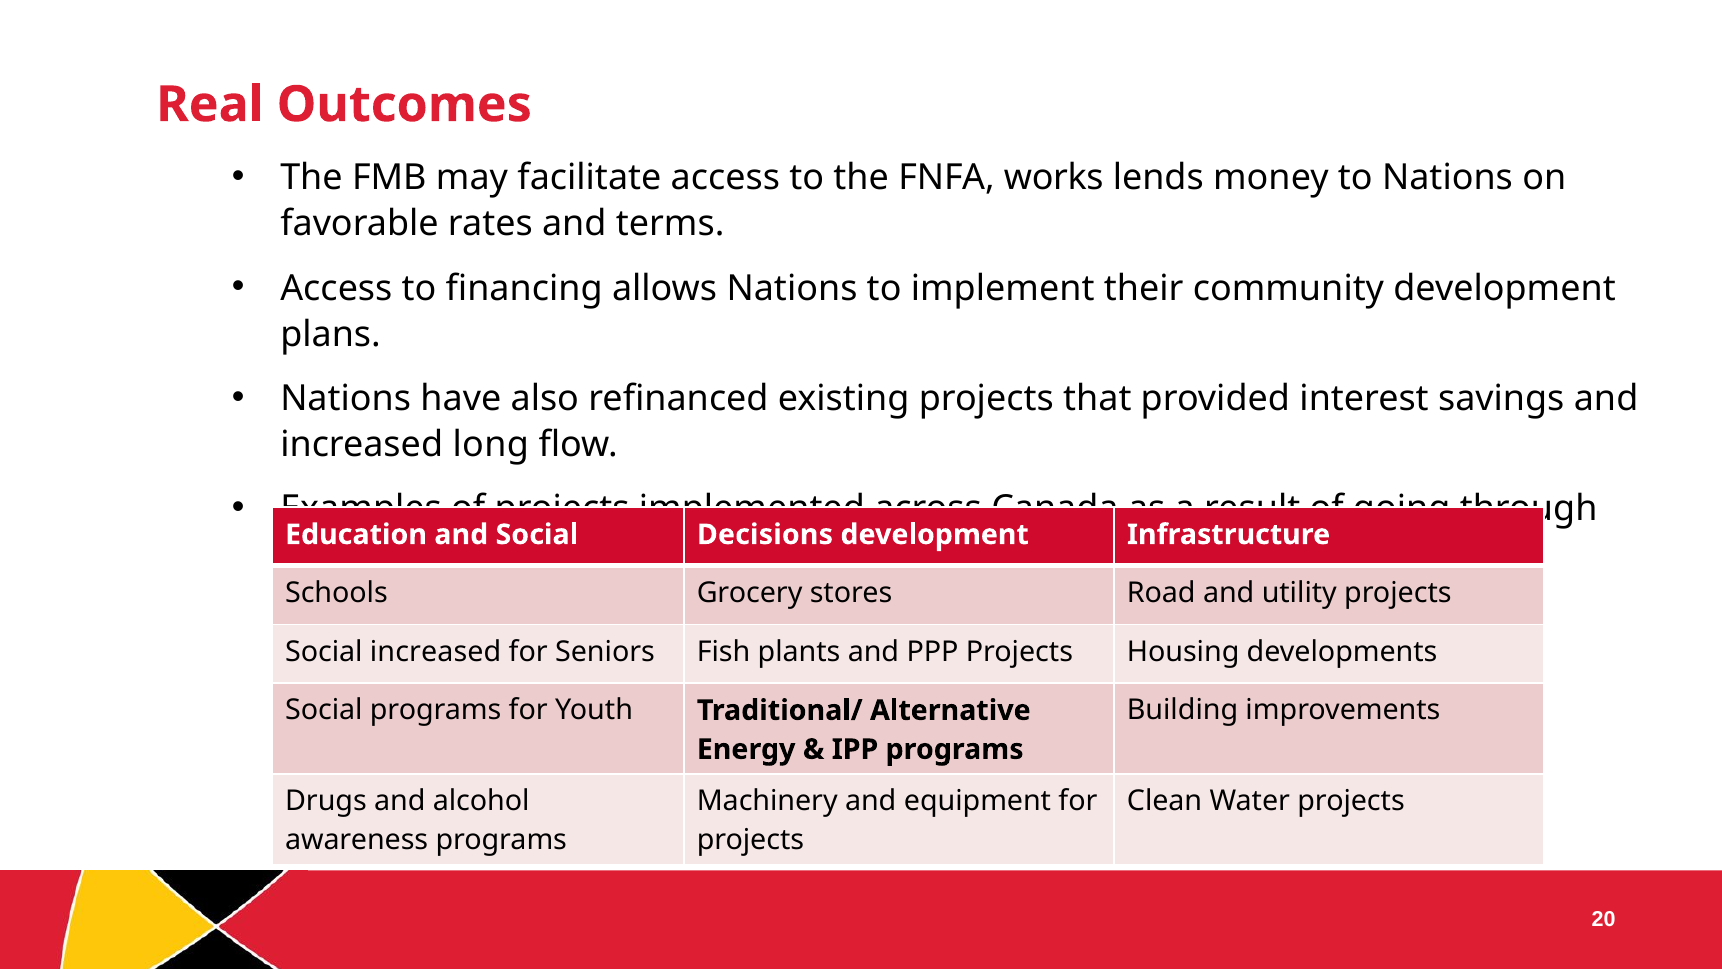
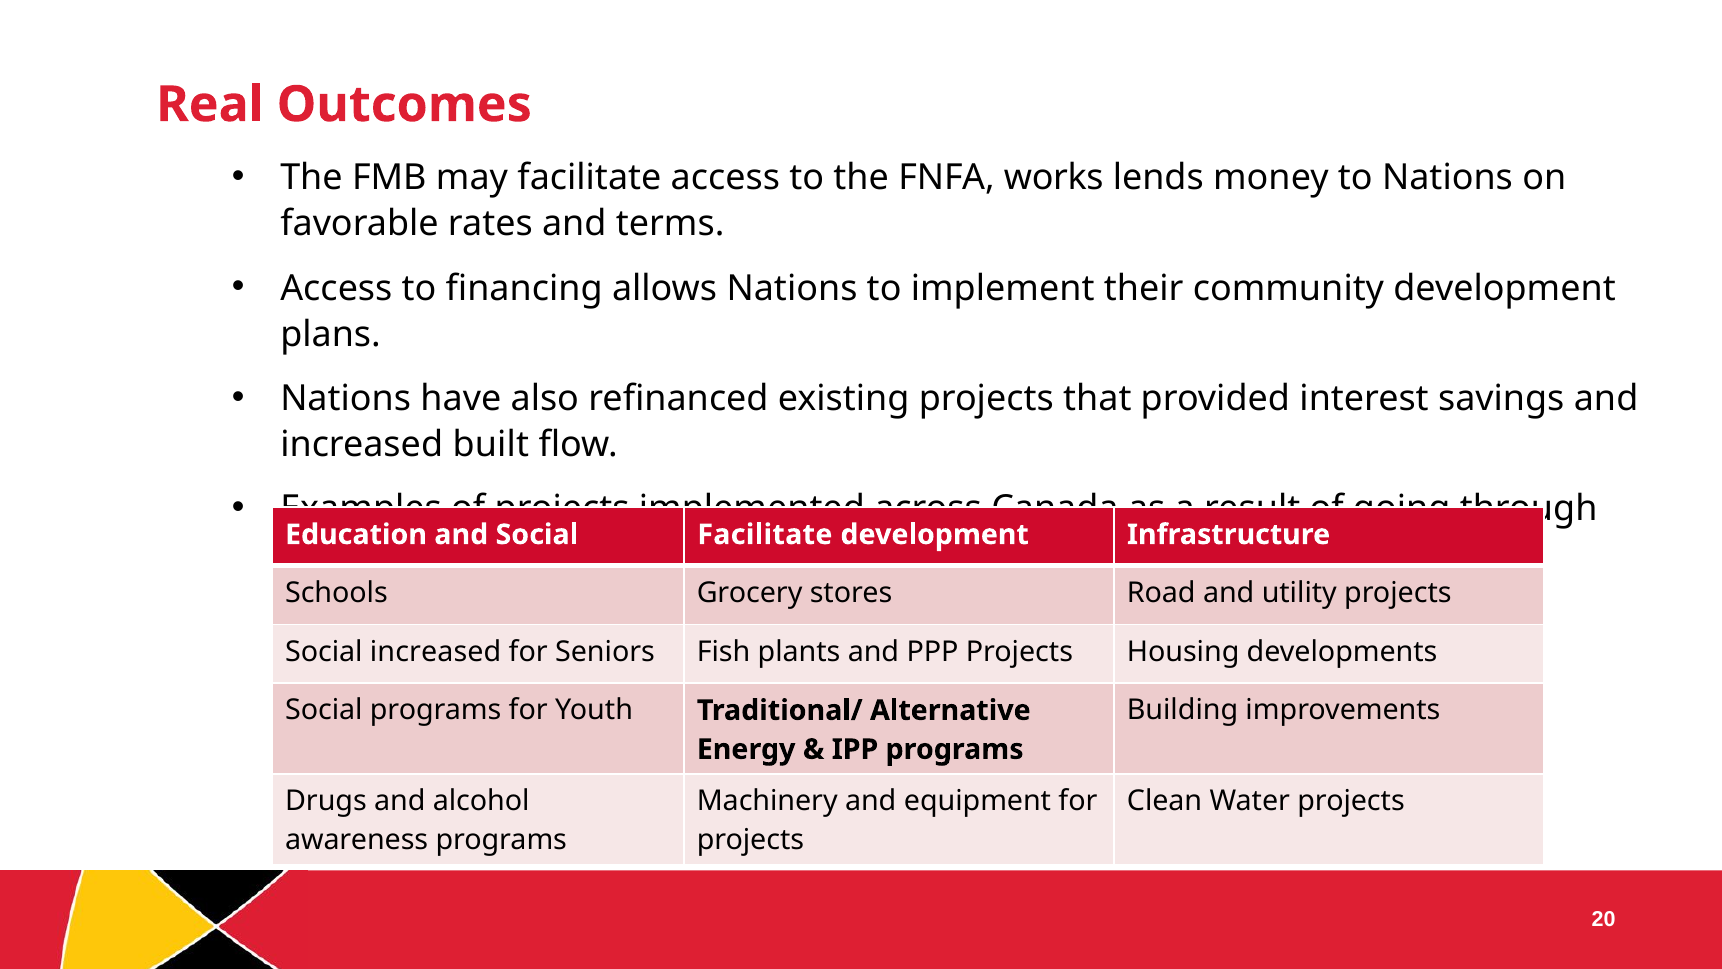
long: long -> built (491, 444)
Decisions: Decisions -> Facilitate (765, 534)
